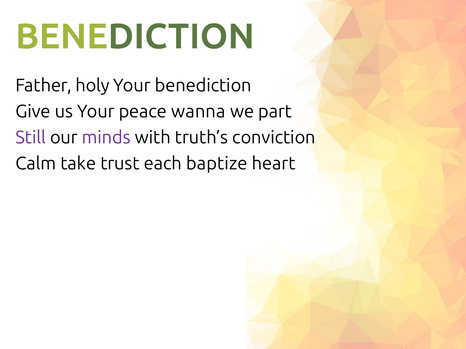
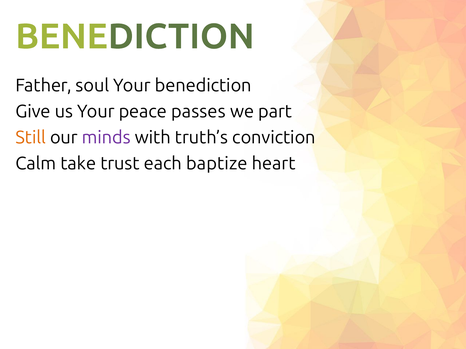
holy: holy -> soul (92, 86)
wanna: wanna -> passes (198, 112)
Still colour: purple -> orange (31, 138)
